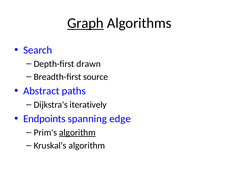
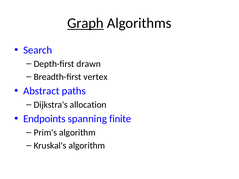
source: source -> vertex (96, 77)
iteratively: iteratively -> allocation (88, 105)
edge: edge -> finite (120, 119)
algorithm underline: present -> none (77, 133)
